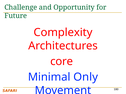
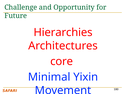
Complexity: Complexity -> Hierarchies (63, 33)
Only: Only -> Yixin (86, 77)
